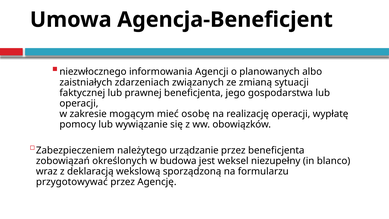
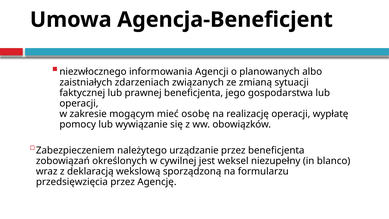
budowa: budowa -> cywilnej (178, 161)
przygotowywać: przygotowywać -> przedsięwzięcia (72, 182)
